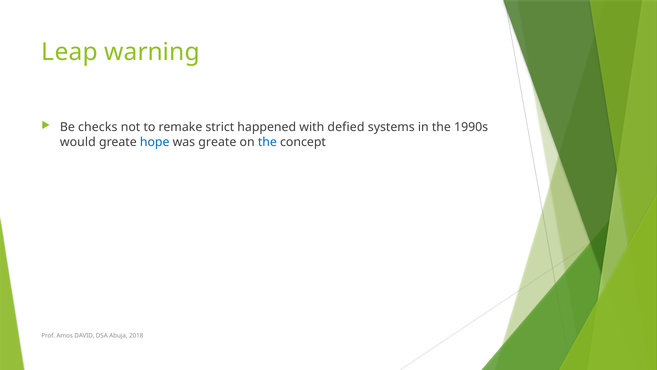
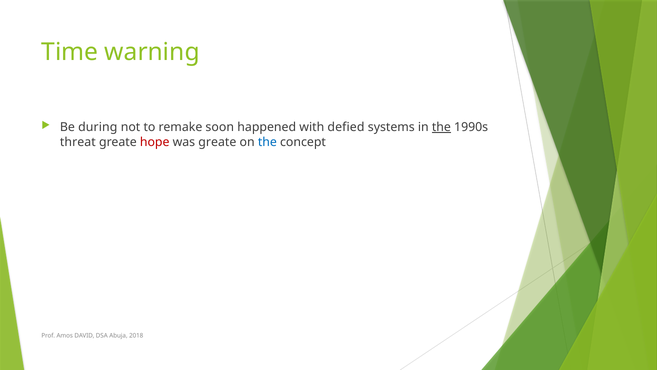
Leap: Leap -> Time (70, 52)
checks: checks -> during (98, 127)
strict: strict -> soon (220, 127)
the underline: none -> present (441, 127)
would: would -> threat (78, 142)
hope colour: blue -> red (155, 142)
